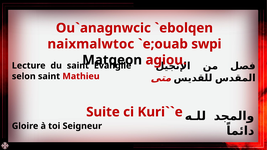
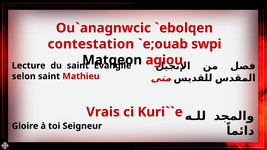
naixmalwtoc: naixmalwtoc -> contestation (91, 44)
Suite: Suite -> Vrais (103, 112)
